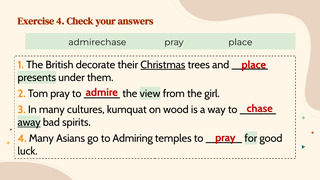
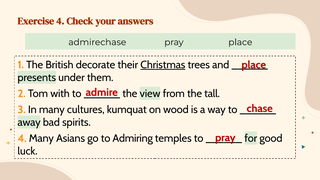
Tom pray: pray -> with (60, 94)
girl: girl -> tall (212, 94)
away underline: present -> none (29, 122)
